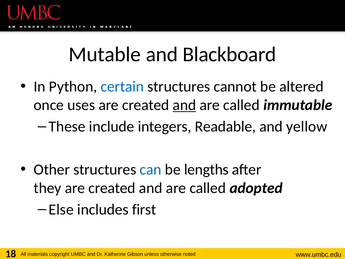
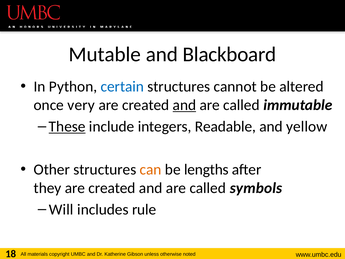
uses: uses -> very (81, 105)
These underline: none -> present (67, 126)
can colour: blue -> orange (151, 169)
adopted: adopted -> symbols (256, 188)
Else: Else -> Will (61, 209)
first: first -> rule (144, 209)
